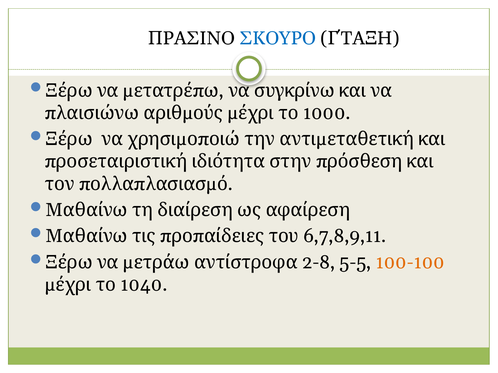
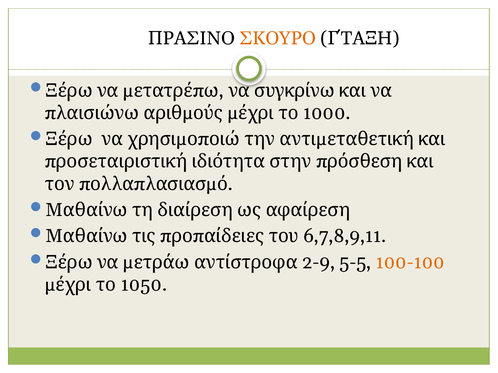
ΣΚΟΥΡΟ colour: blue -> orange (278, 38)
2-8: 2-8 -> 2-9 (319, 263)
1040: 1040 -> 1050 (144, 285)
